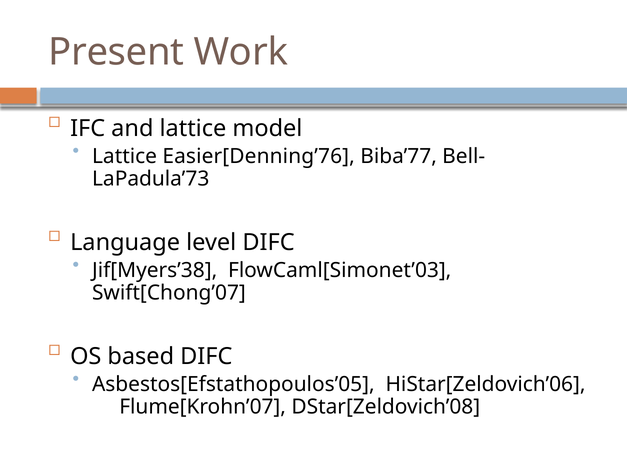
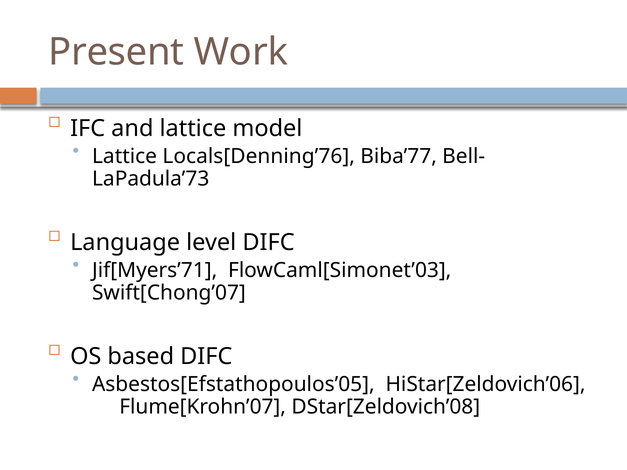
Easier[Denning’76: Easier[Denning’76 -> Locals[Denning’76 (259, 157)
Jif[Myers’38: Jif[Myers’38 -> Jif[Myers’71 (155, 271)
